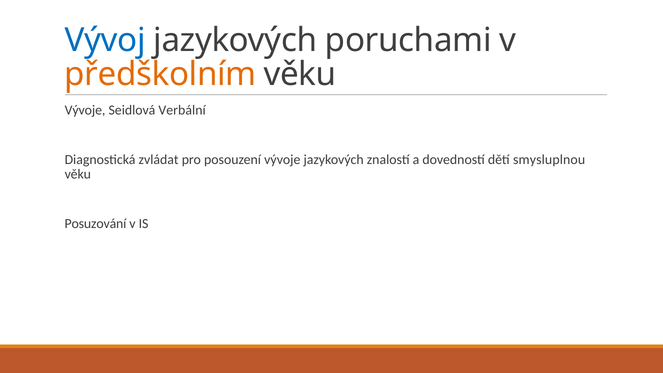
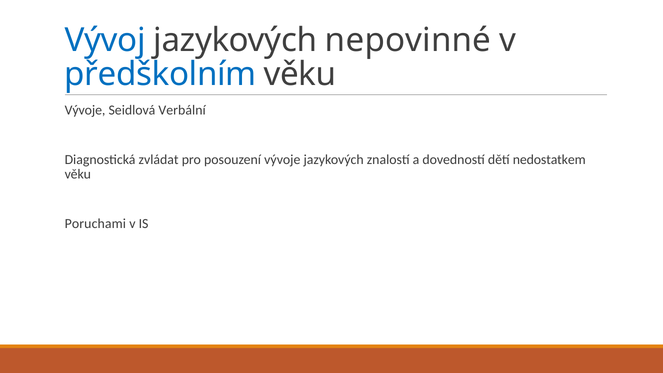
poruchami: poruchami -> nepovinné (408, 40)
předškolním colour: orange -> blue (160, 74)
smysluplnou: smysluplnou -> nedostatkem (549, 159)
Posuzování: Posuzování -> Poruchami (95, 224)
